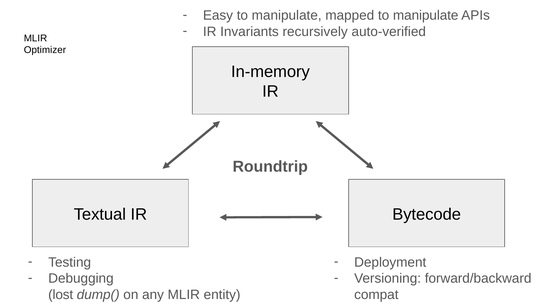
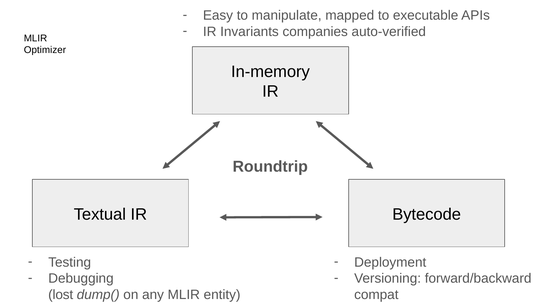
mapped to manipulate: manipulate -> executable (426, 15)
recursively: recursively -> companies (315, 32)
